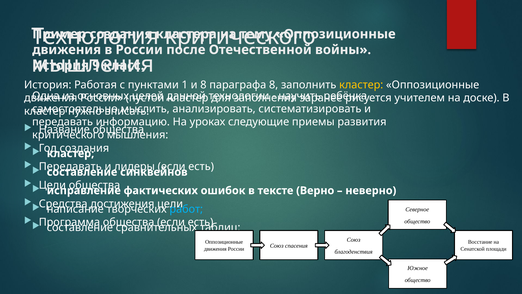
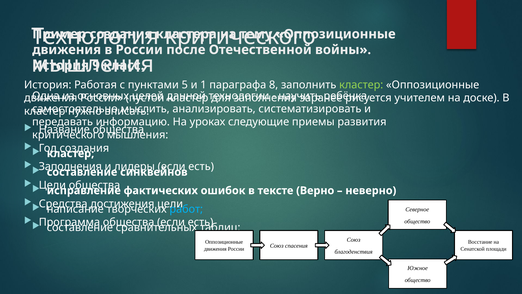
1: 1 -> 5 (185, 85)
и 8: 8 -> 1 (203, 85)
кластер colour: yellow -> light green (361, 85)
Передавать: Передавать -> Заполнения (70, 166)
